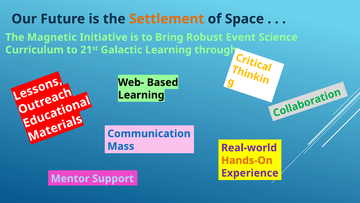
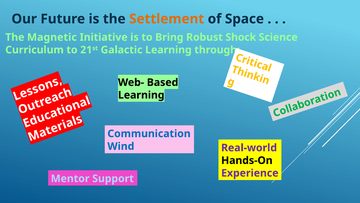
Event: Event -> Shock (241, 37)
Mass: Mass -> Wind (121, 146)
Hands-On colour: orange -> black (247, 160)
